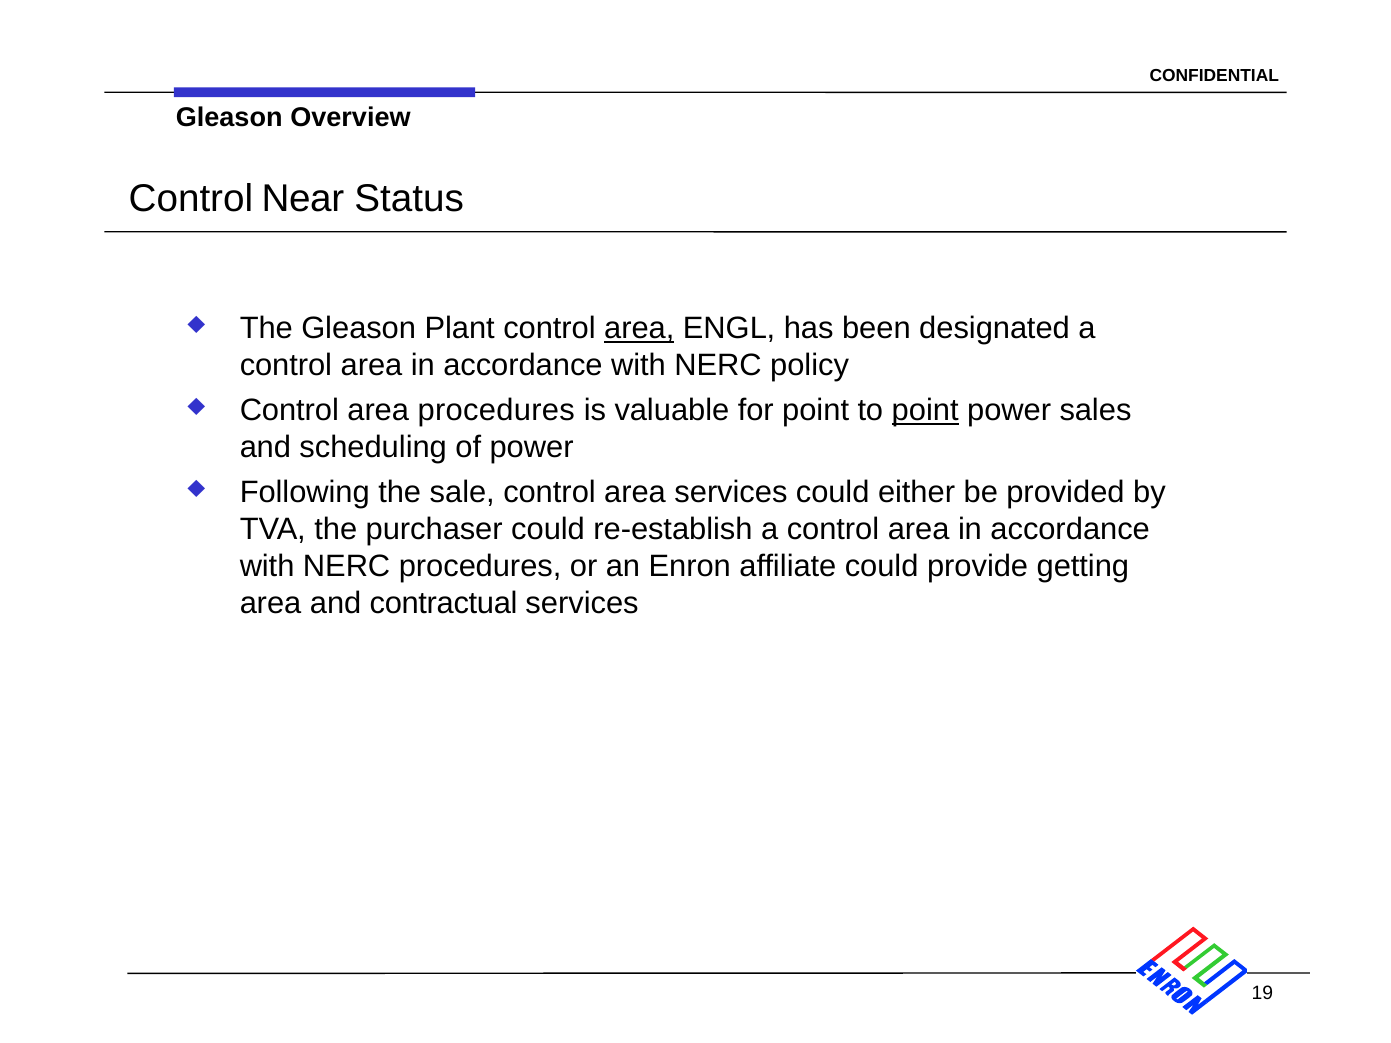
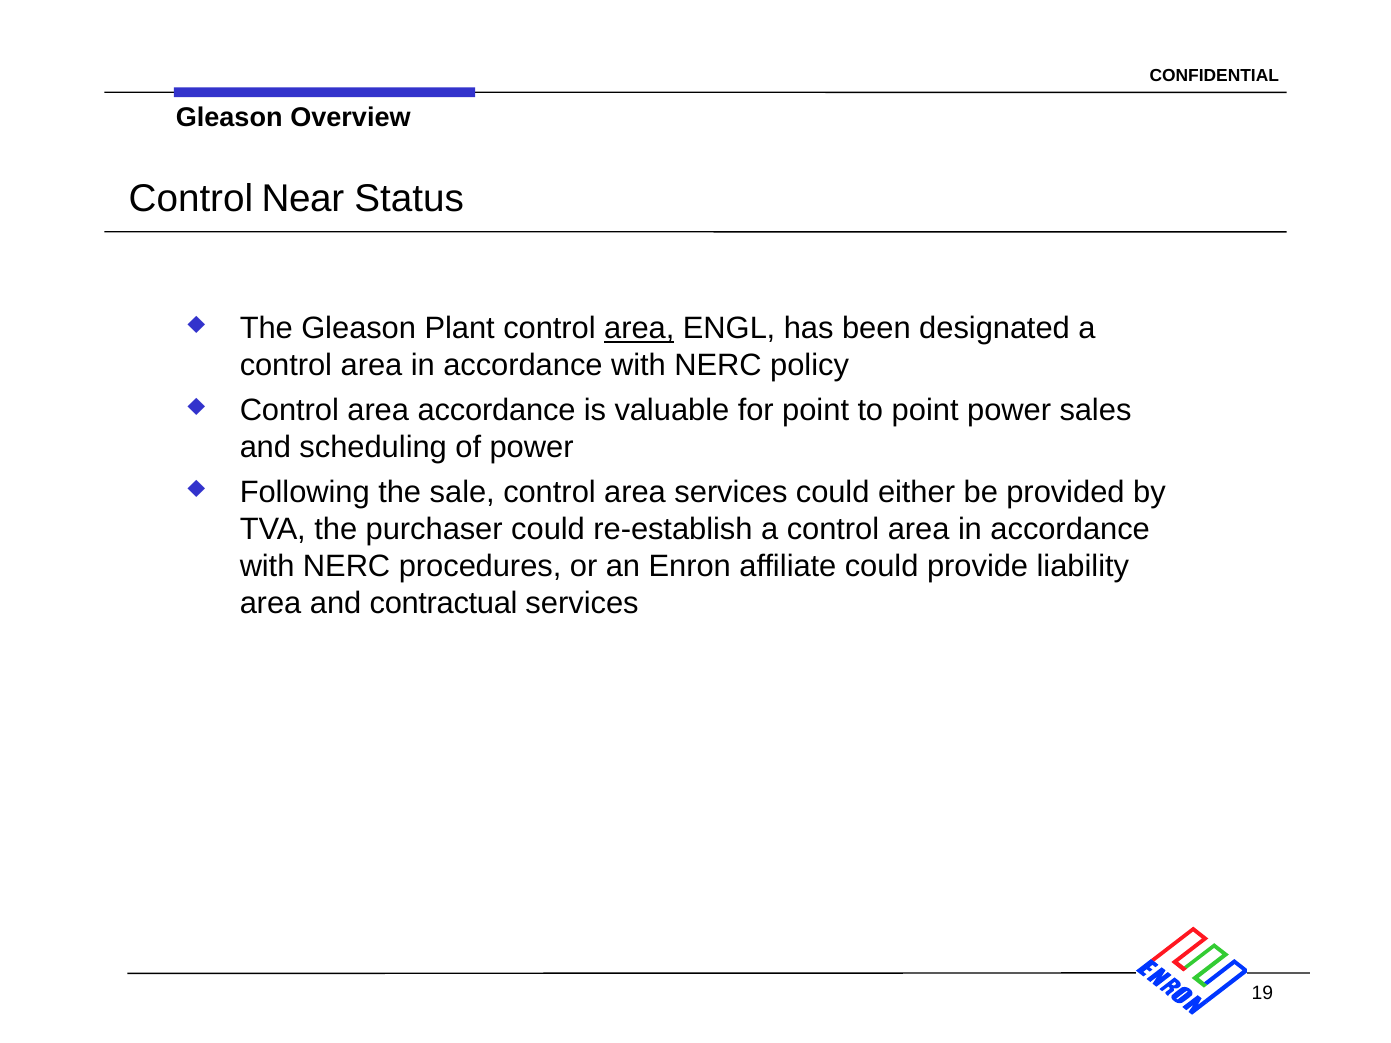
area procedures: procedures -> accordance (497, 410)
point underline: present -> none (925, 410)
getting: getting -> liability (1083, 566)
